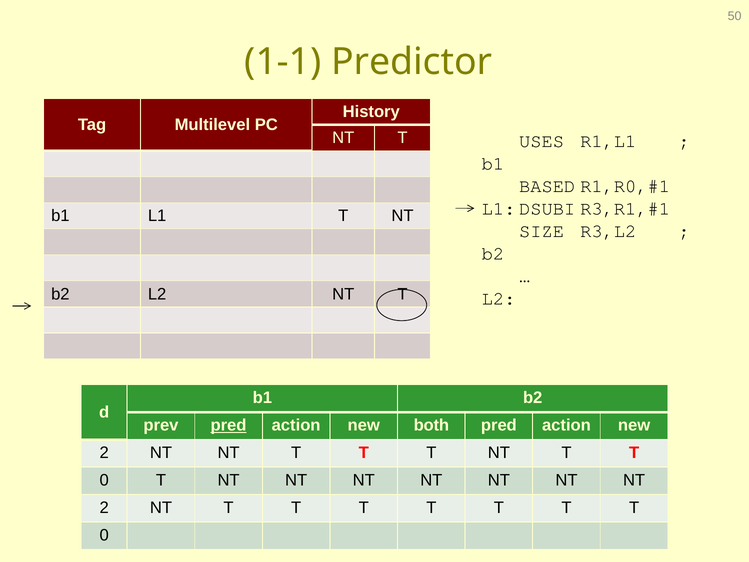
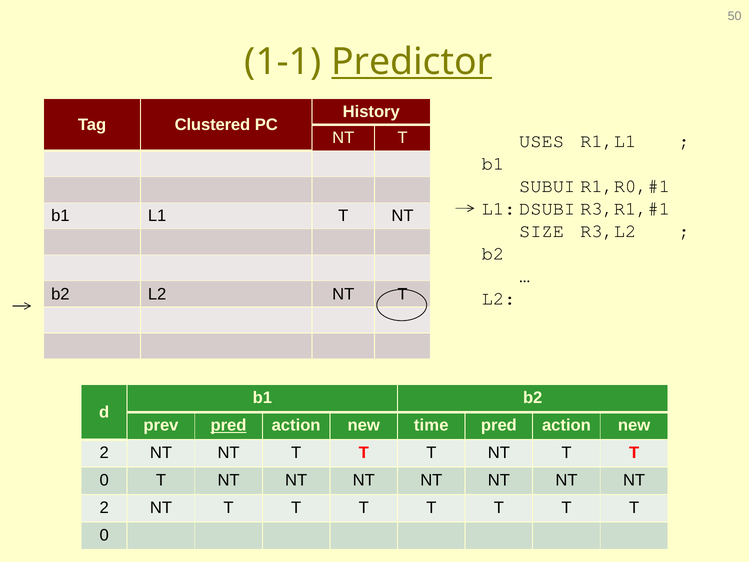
Predictor underline: none -> present (412, 62)
Multilevel: Multilevel -> Clustered (212, 125)
BASED: BASED -> SUBUI (547, 186)
both: both -> time (431, 425)
